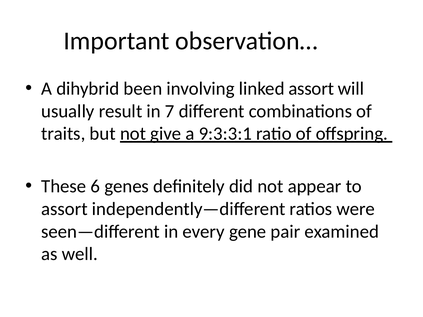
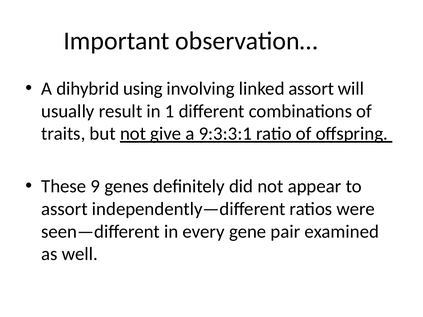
been: been -> using (143, 89)
7: 7 -> 1 (170, 111)
6: 6 -> 9 (95, 187)
